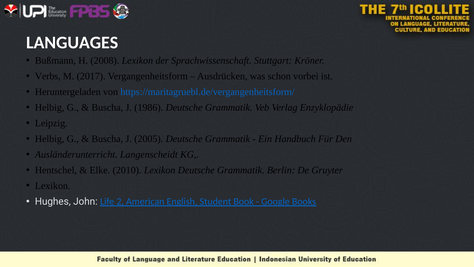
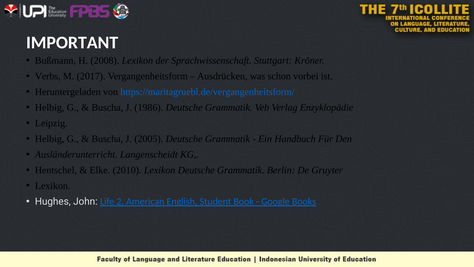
LANGUAGES: LANGUAGES -> IMPORTANT (72, 42)
